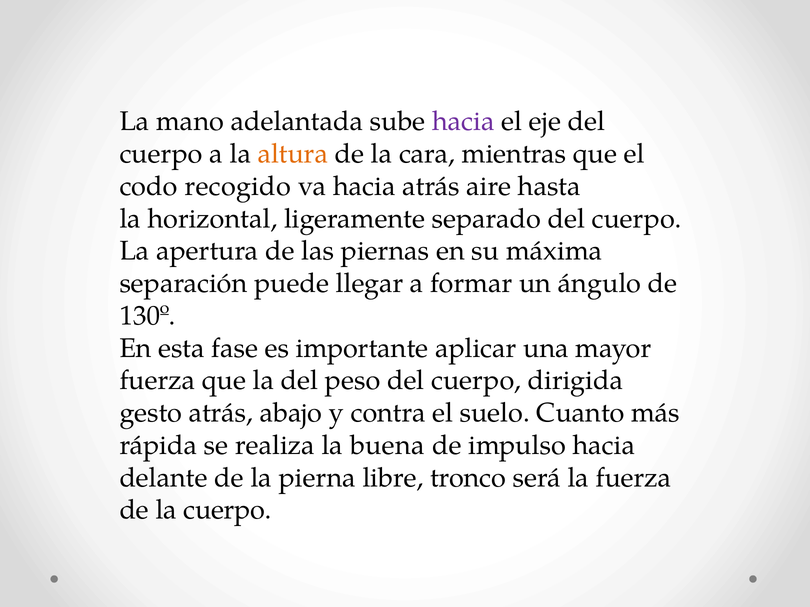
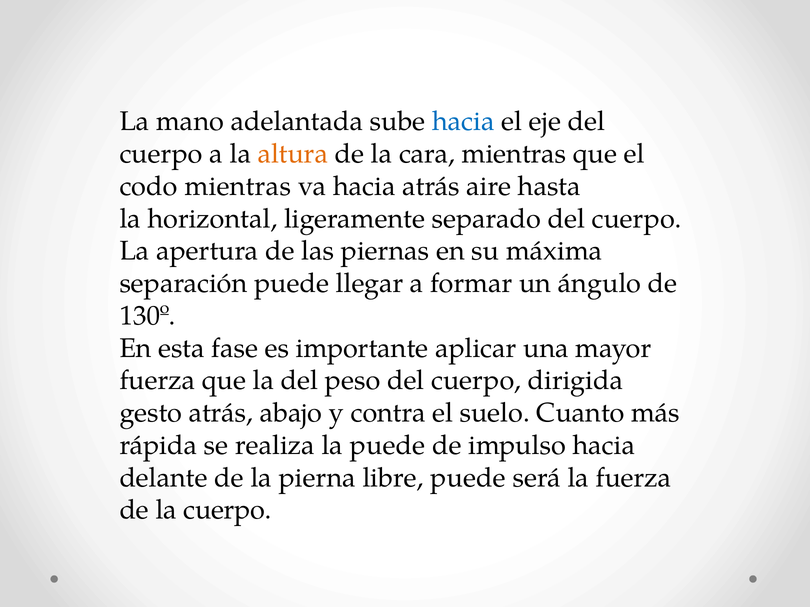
hacia colour: purple -> blue (463, 122)
codo recogido: recogido -> mientras (238, 186)
la buena: buena -> puede (387, 446)
libre tronco: tronco -> puede (468, 478)
